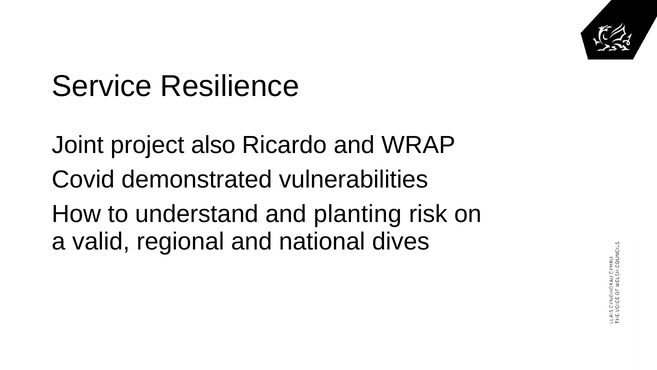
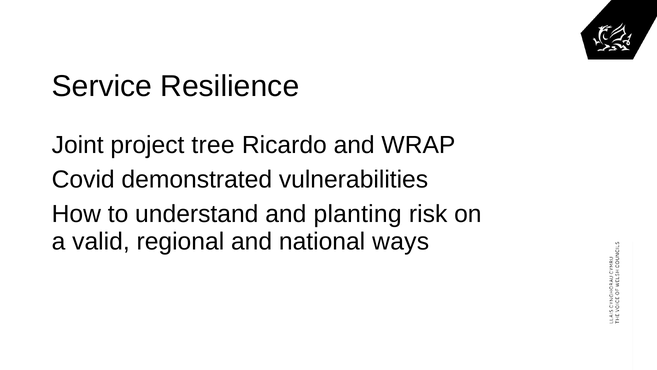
also: also -> tree (213, 145)
dives: dives -> ways (401, 242)
